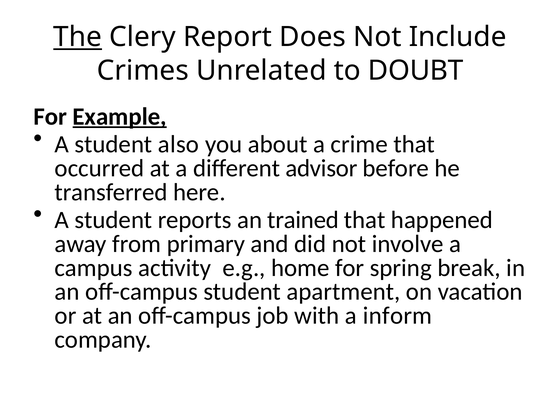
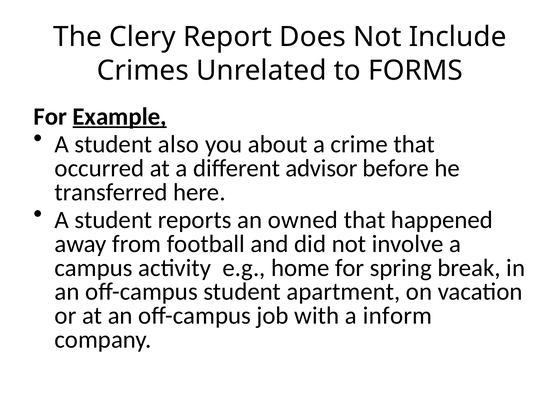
The underline: present -> none (78, 37)
DOUBT: DOUBT -> FORMS (415, 71)
trained: trained -> owned (303, 220)
primary: primary -> football (206, 244)
